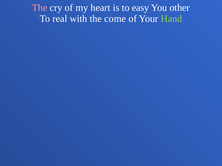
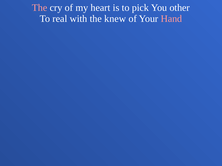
easy: easy -> pick (140, 8)
come: come -> knew (115, 19)
Hand colour: light green -> pink (171, 19)
